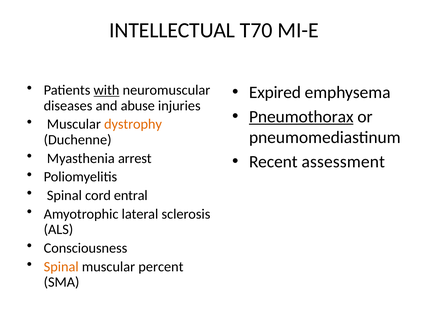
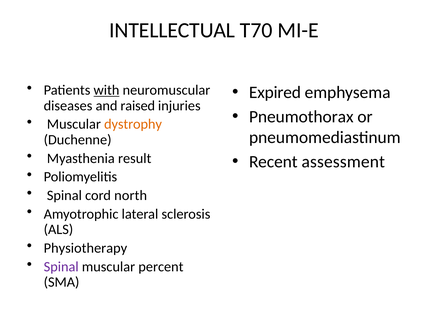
abuse: abuse -> raised (138, 106)
Pneumothorax underline: present -> none (301, 117)
arrest: arrest -> result (135, 158)
entral: entral -> north (131, 195)
Consciousness: Consciousness -> Physiotherapy (85, 248)
Spinal colour: orange -> purple (61, 267)
